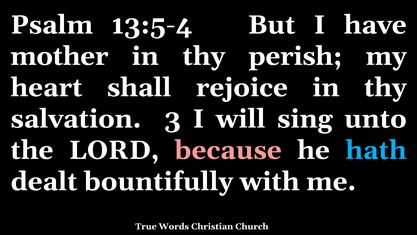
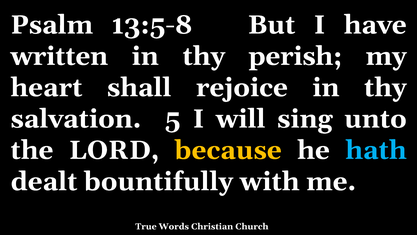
13:5-4: 13:5-4 -> 13:5-8 (152, 25)
mother: mother -> written (59, 56)
3: 3 -> 5 (173, 119)
because colour: pink -> yellow (228, 150)
